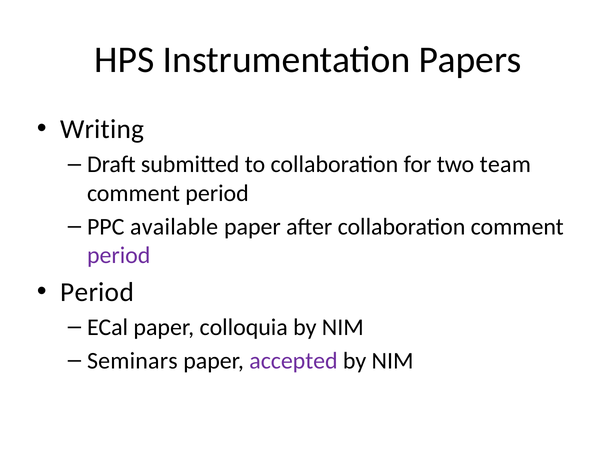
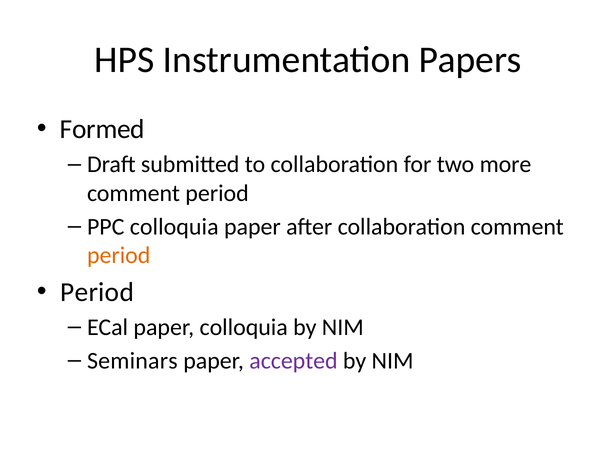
Writing: Writing -> Formed (102, 129)
team: team -> more (505, 165)
PPC available: available -> colloquia (174, 227)
period colour: purple -> orange (119, 255)
